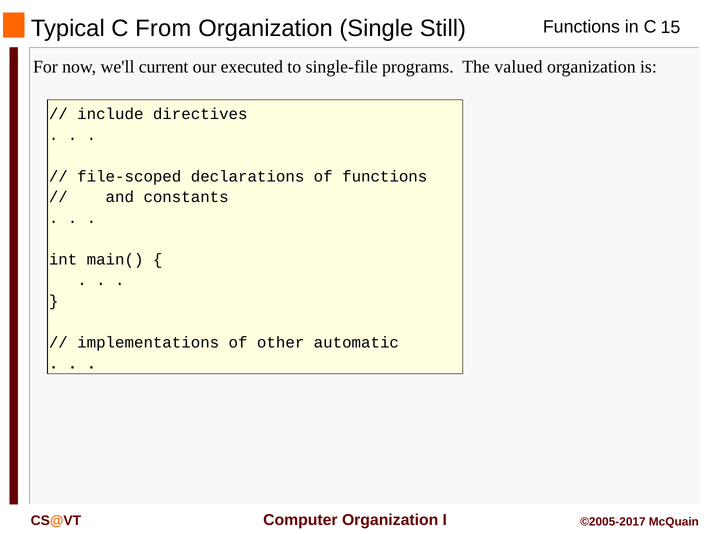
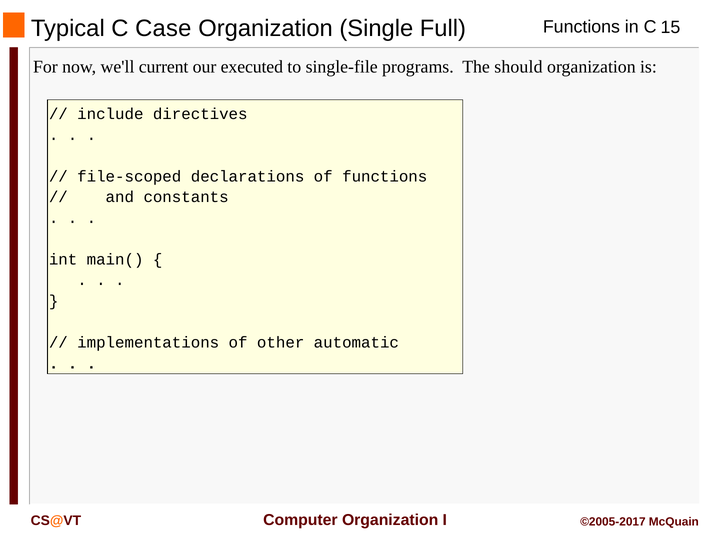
From: From -> Case (163, 28)
Still: Still -> Full (443, 28)
valued: valued -> should (518, 67)
